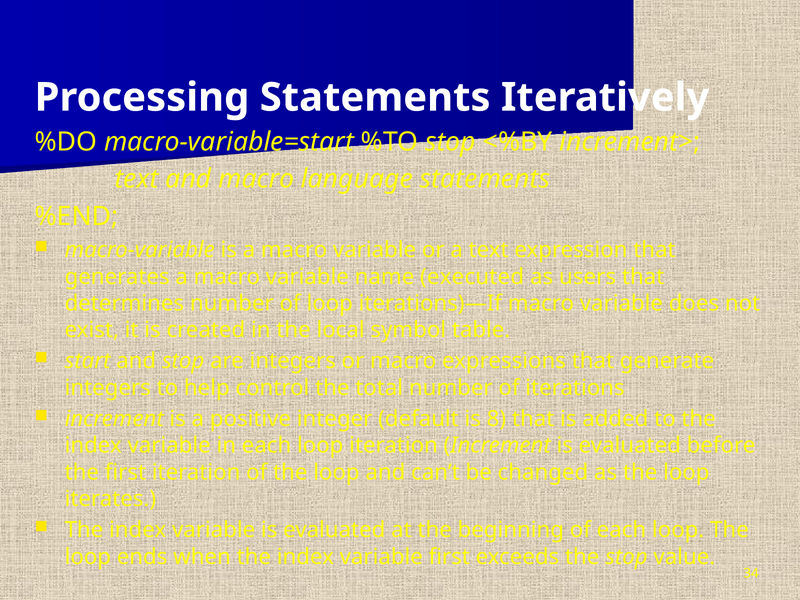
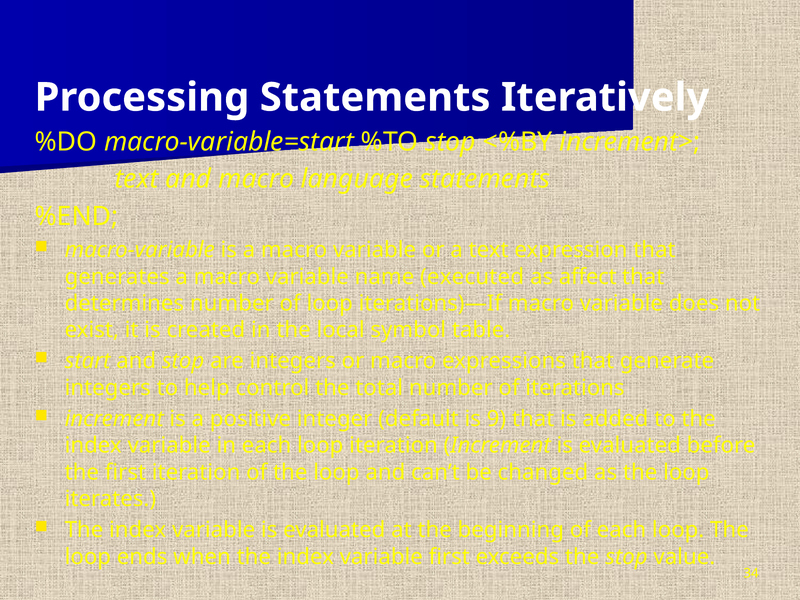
users: users -> affect (588, 277)
8: 8 -> 9 (496, 419)
